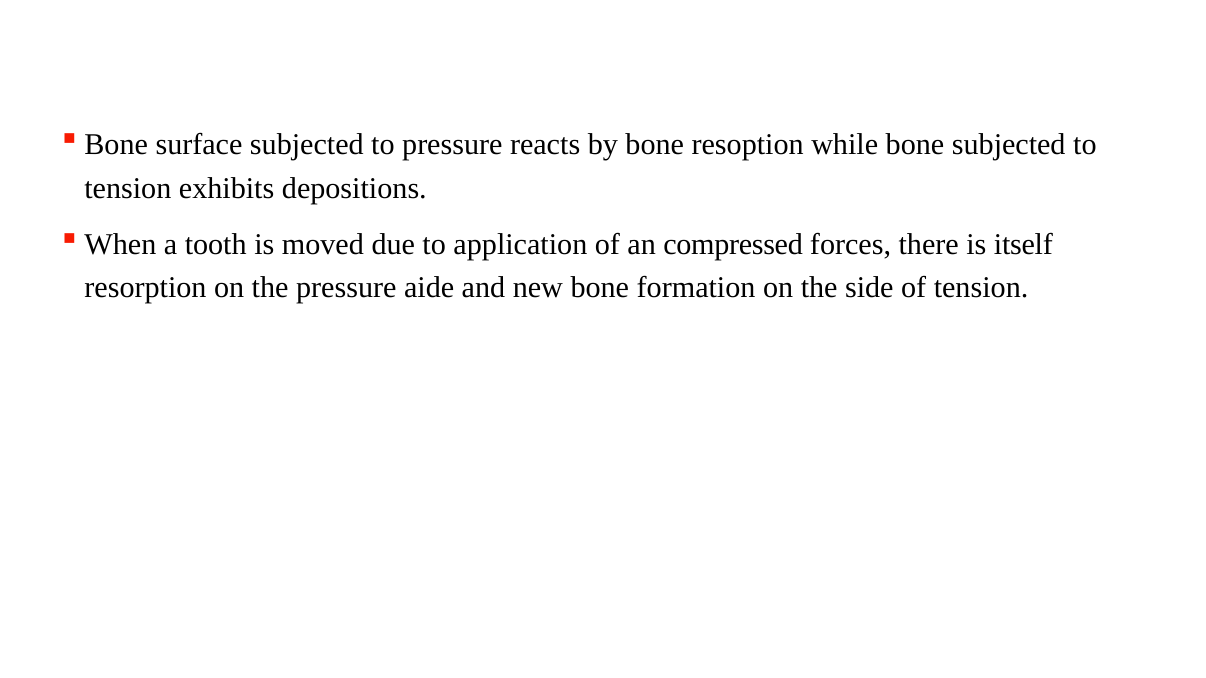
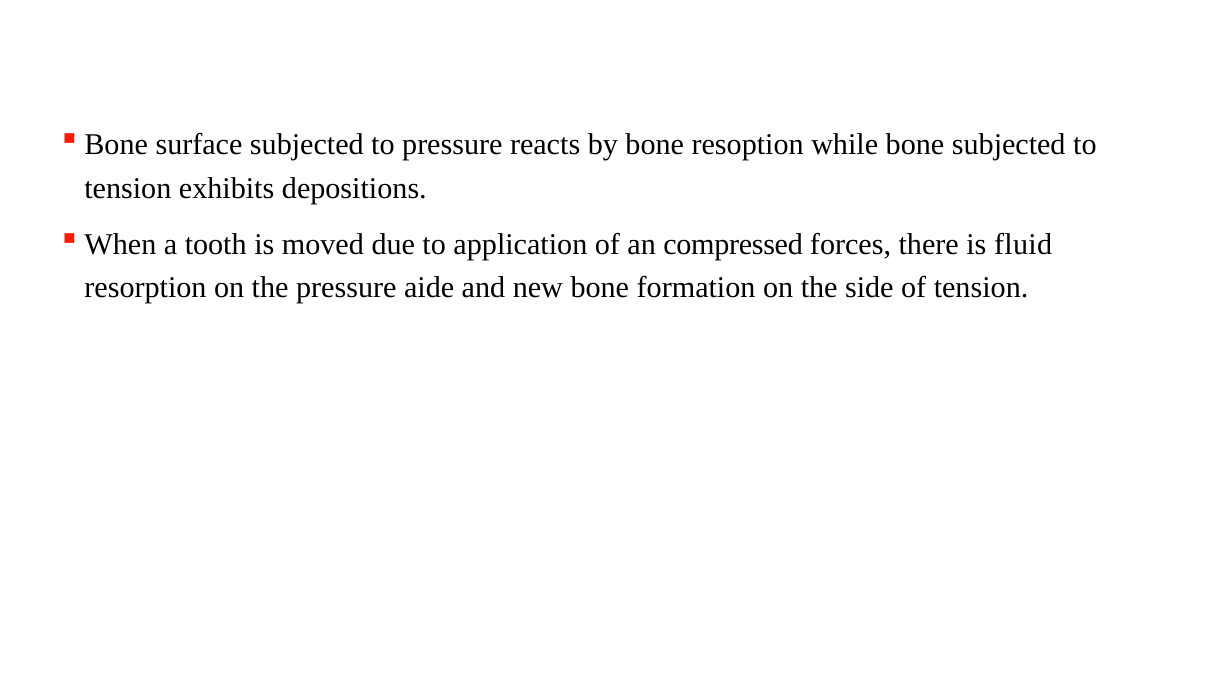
itself: itself -> fluid (1023, 244)
